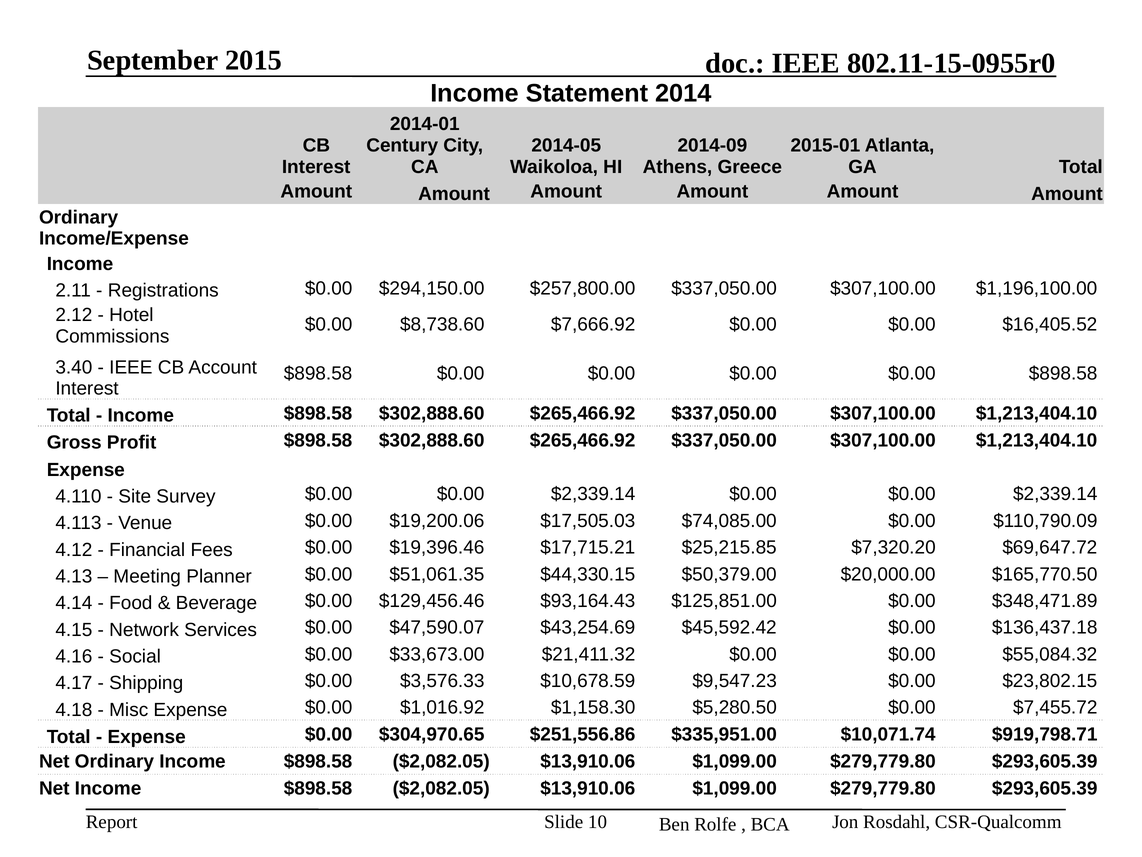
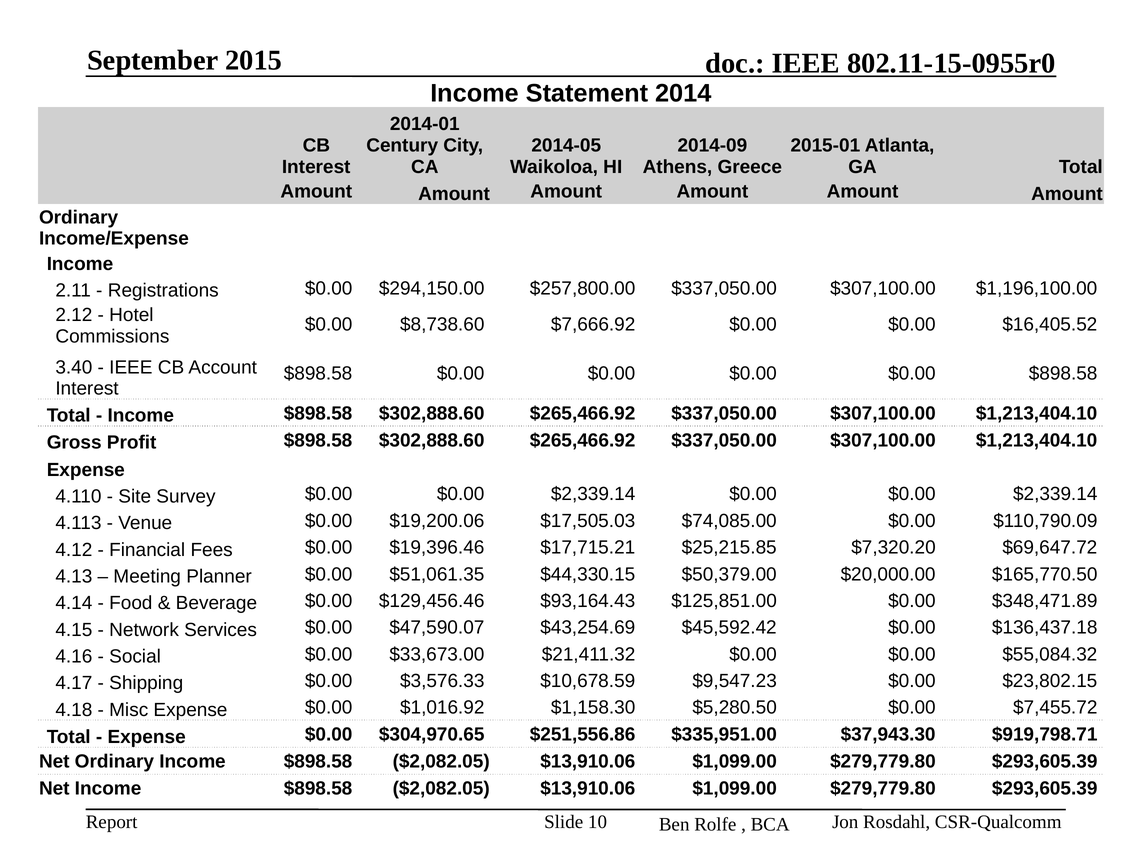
$10,071.74: $10,071.74 -> $37,943.30 (888, 734)
